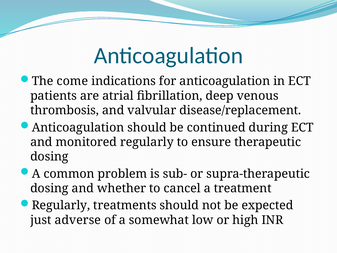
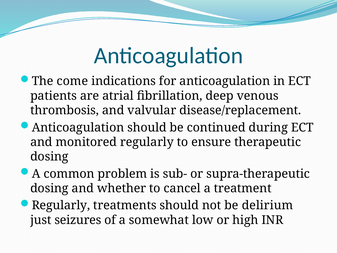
expected: expected -> delirium (267, 205)
adverse: adverse -> seizures (78, 220)
